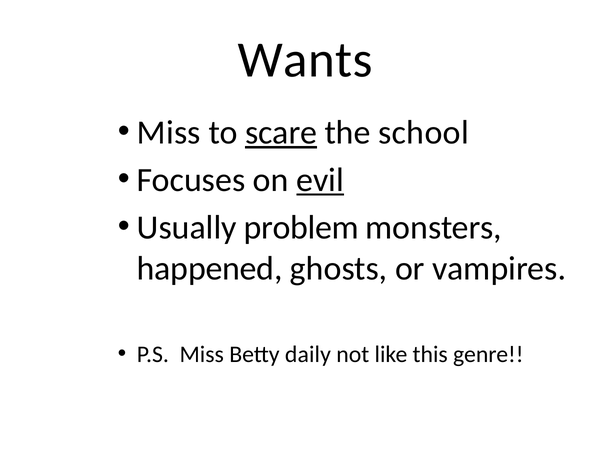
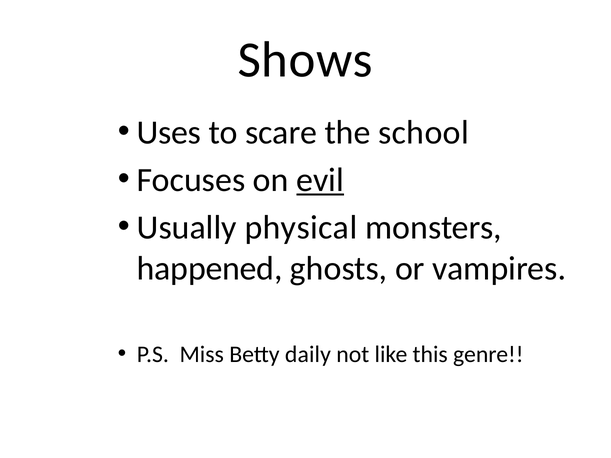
Wants: Wants -> Shows (305, 60)
Miss: Miss -> Uses (169, 133)
scare underline: present -> none (281, 133)
problem: problem -> physical (301, 228)
